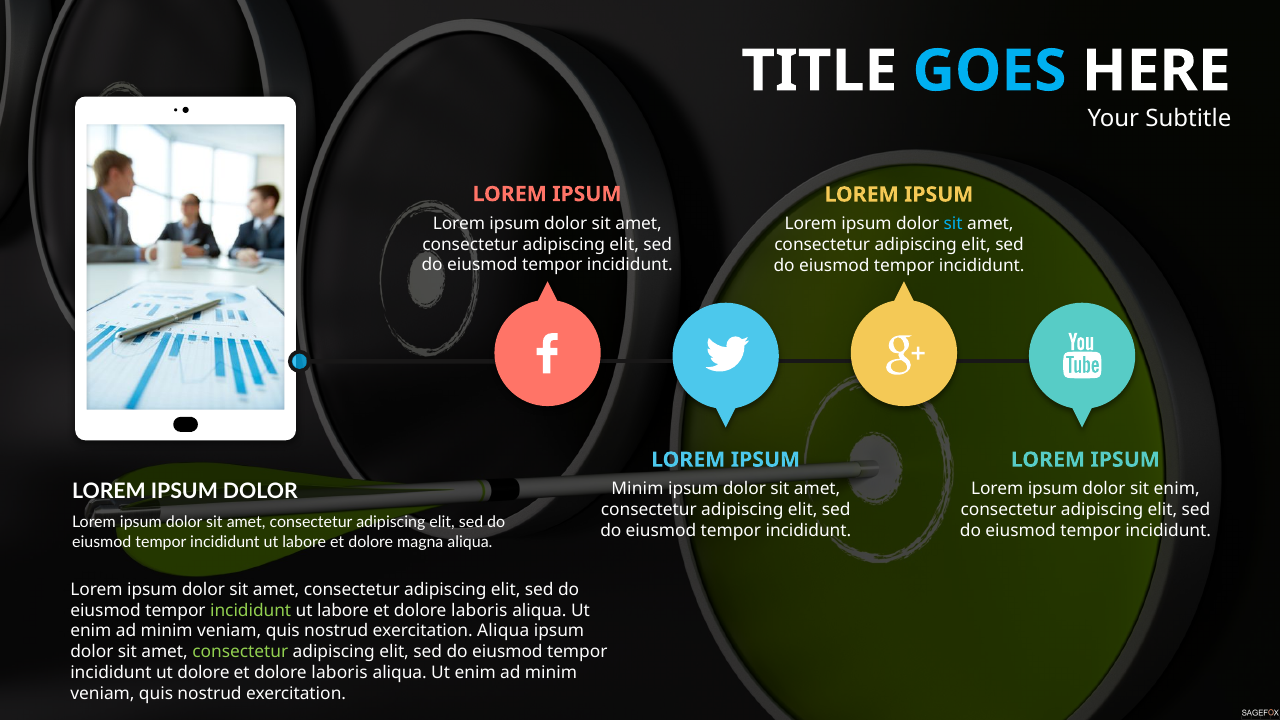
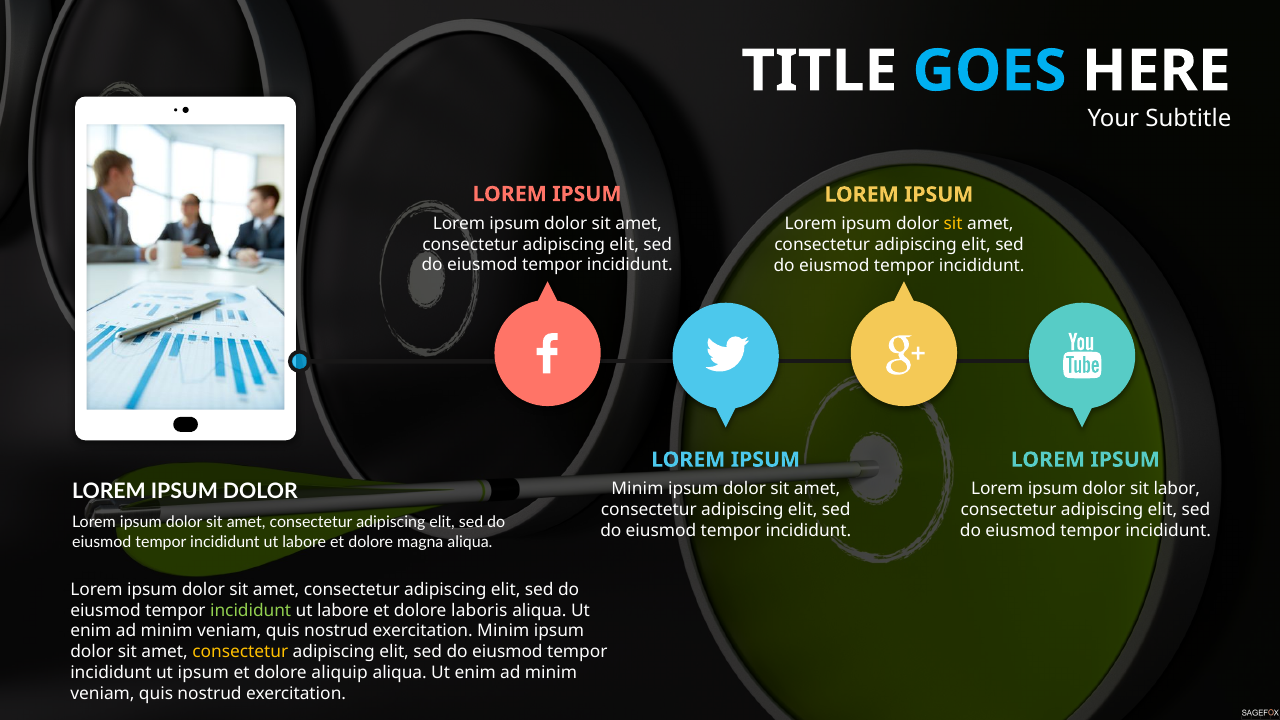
sit colour: light blue -> yellow (953, 224)
sit enim: enim -> labor (1177, 489)
exercitation Aliqua: Aliqua -> Minim (503, 631)
consectetur colour: light green -> yellow (240, 652)
ut dolore: dolore -> ipsum (203, 673)
laboris: laboris -> aliquip (340, 673)
